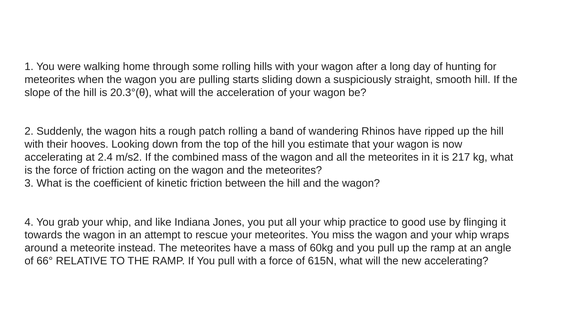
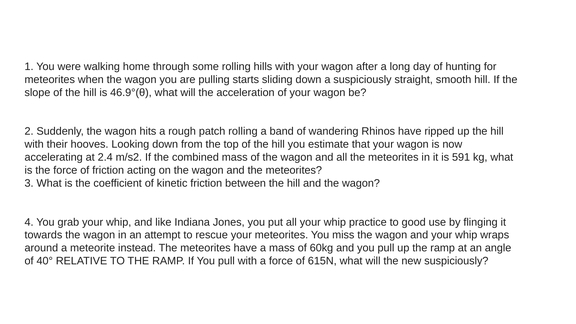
20.3°(θ: 20.3°(θ -> 46.9°(θ (131, 93)
217: 217 -> 591 (461, 157)
66°: 66° -> 40° (45, 261)
new accelerating: accelerating -> suspiciously (456, 261)
